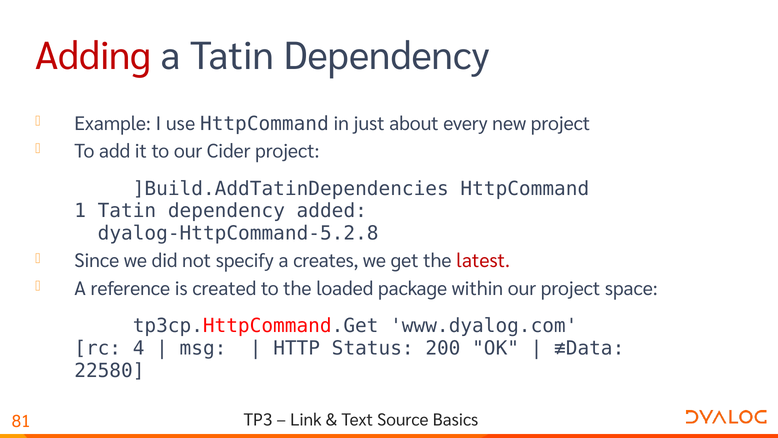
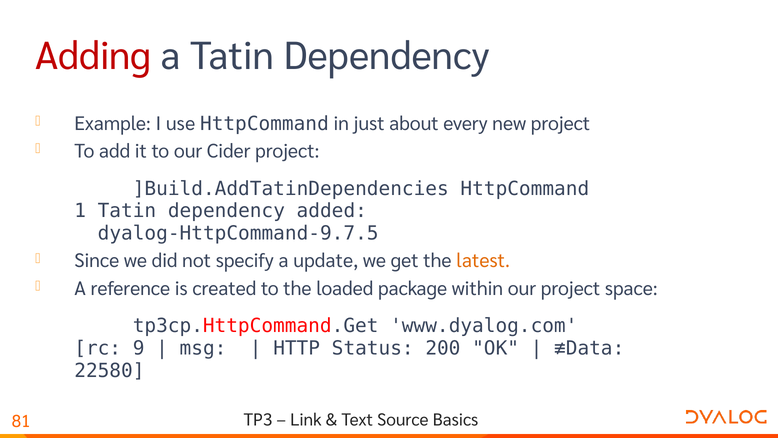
dyalog-HttpCommand-5.2.8: dyalog-HttpCommand-5.2.8 -> dyalog-HttpCommand-9.7.5 (238, 233)
creates: creates -> update (326, 261)
latest colour: red -> orange (483, 261)
4: 4 -> 9 (139, 348)
